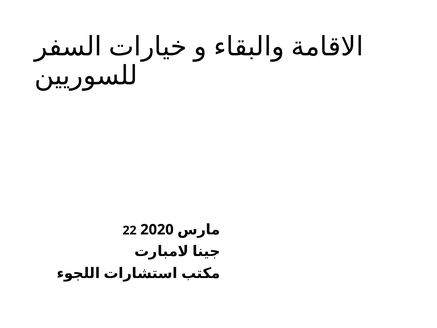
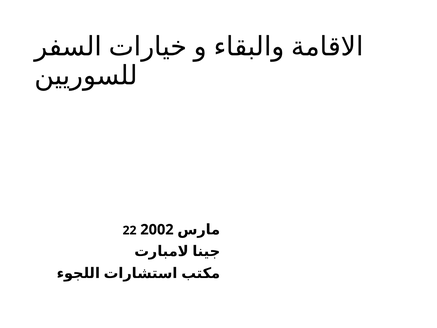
2020: 2020 -> 2002 (157, 229)
